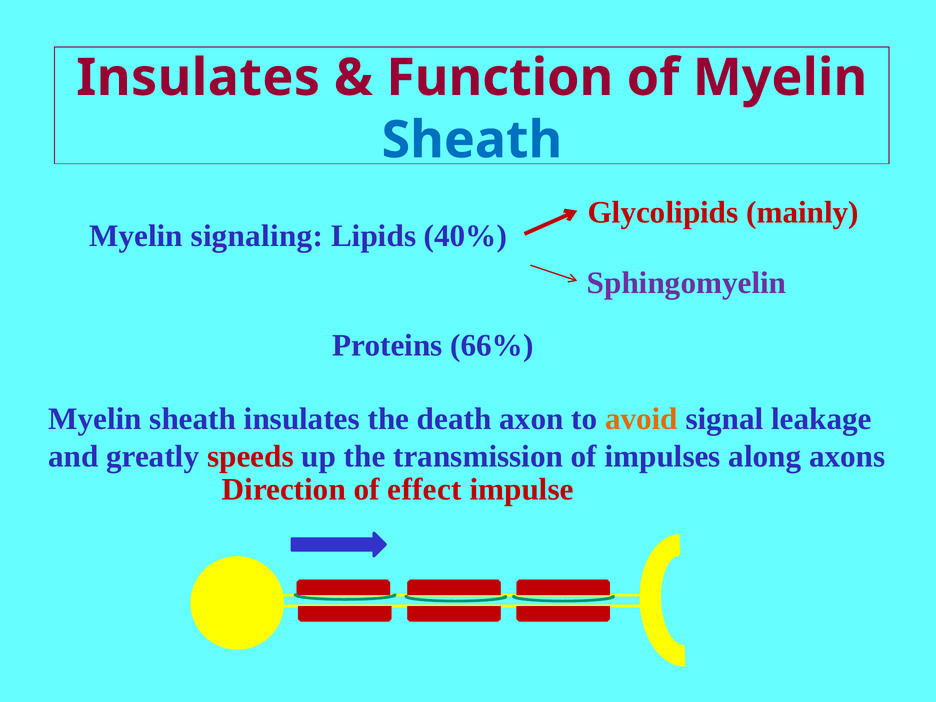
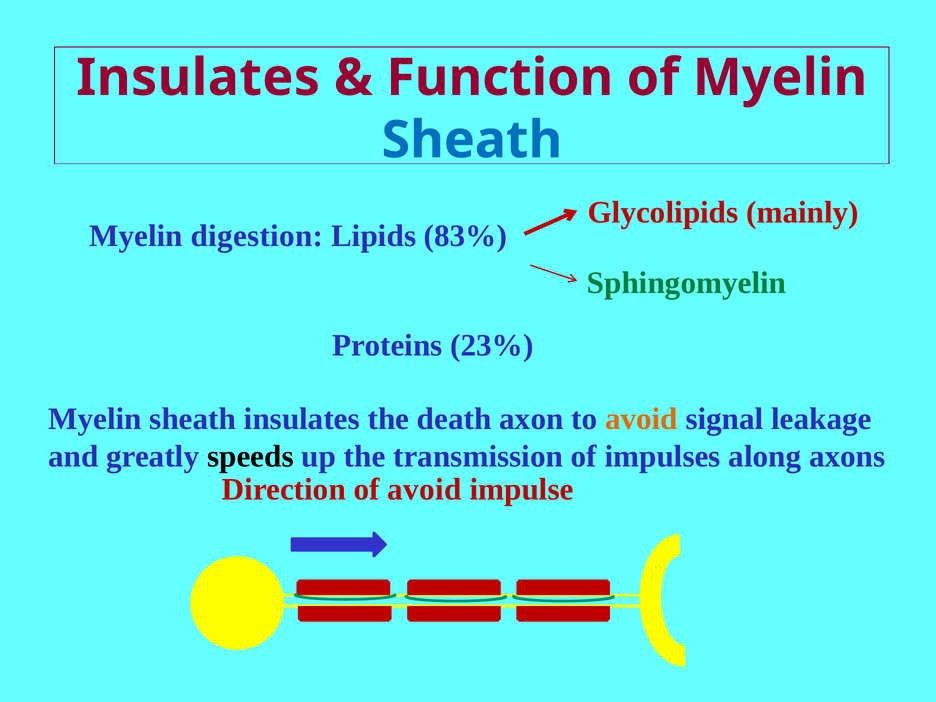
signaling: signaling -> digestion (257, 236)
40%: 40% -> 83% (466, 236)
Sphingomyelin colour: purple -> green (687, 283)
66%: 66% -> 23% (492, 345)
speeds colour: red -> black (250, 456)
of effect: effect -> avoid (424, 490)
